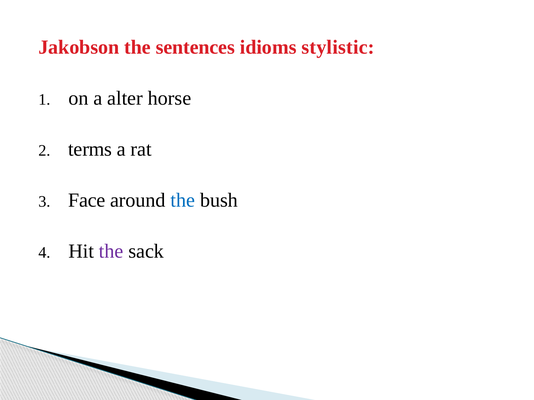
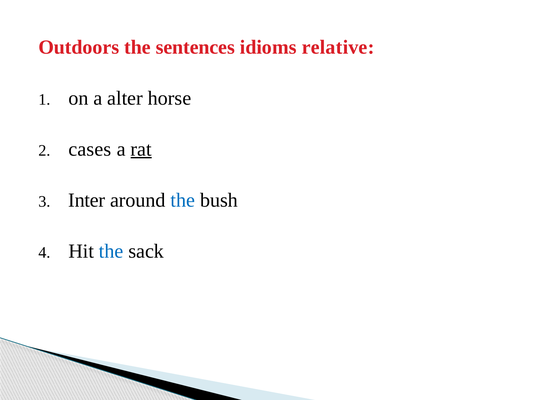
Jakobson: Jakobson -> Outdoors (79, 47)
stylistic: stylistic -> relative (338, 47)
terms: terms -> cases (90, 149)
rat underline: none -> present (141, 149)
Face: Face -> Inter (87, 200)
the colour: purple -> blue (111, 251)
